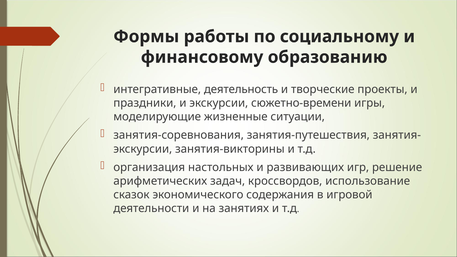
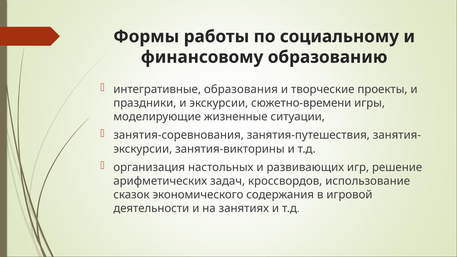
деятельность: деятельность -> образования (241, 89)
